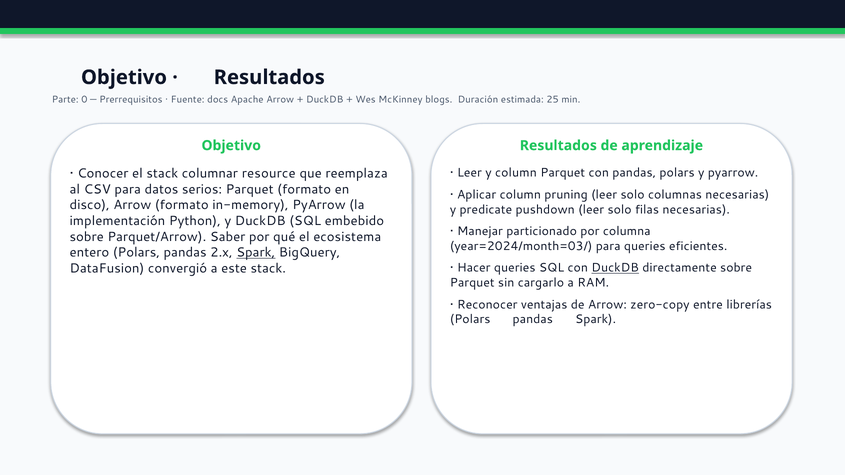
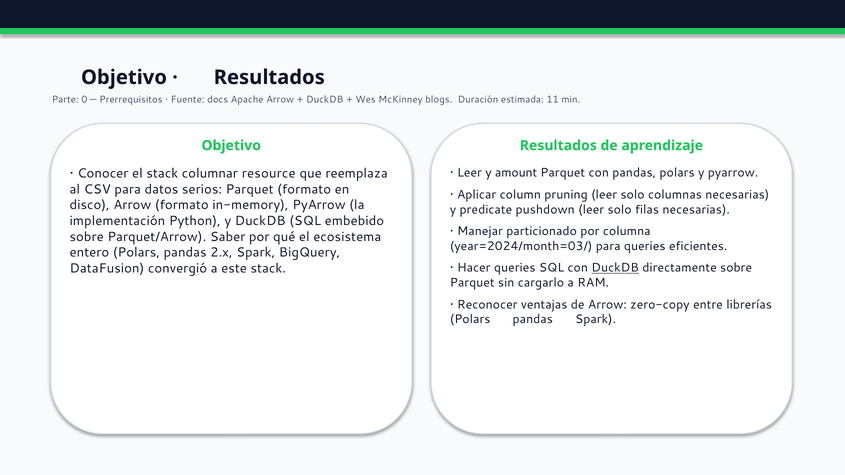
25: 25 -> 11 (553, 100)
y column: column -> amount (516, 173)
Spark underline: present -> none (256, 253)
